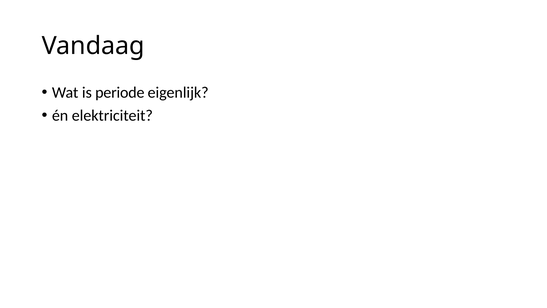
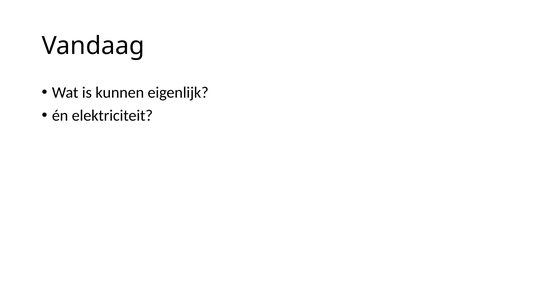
periode: periode -> kunnen (120, 92)
